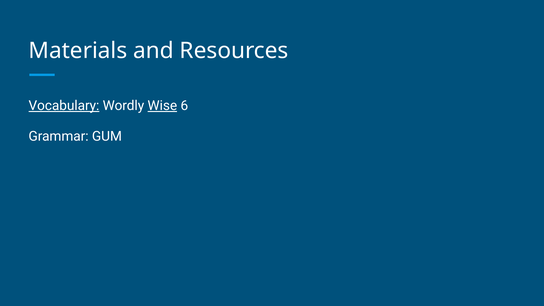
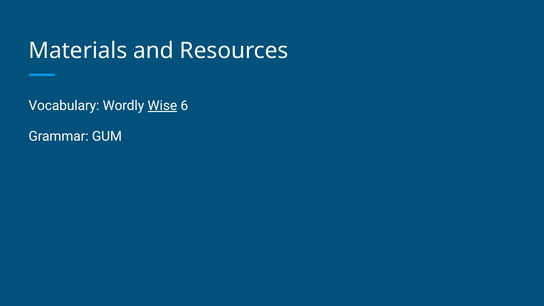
Vocabulary underline: present -> none (64, 106)
